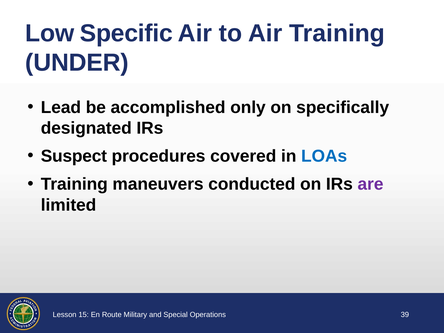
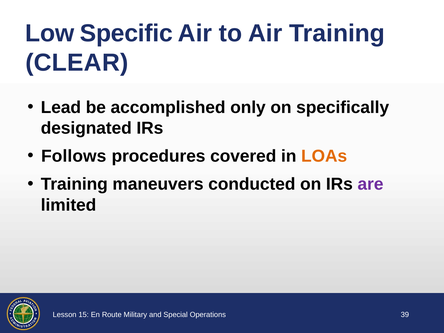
UNDER: UNDER -> CLEAR (77, 63)
Suspect: Suspect -> Follows (74, 156)
LOAs colour: blue -> orange (324, 156)
